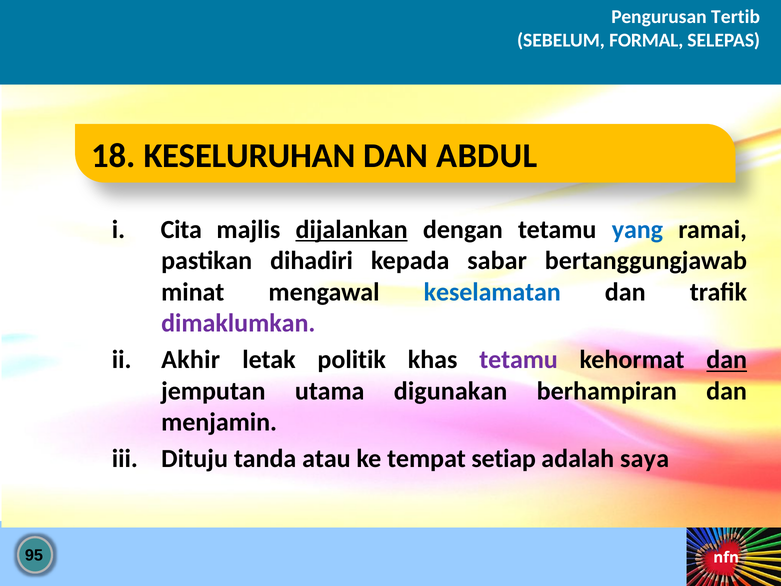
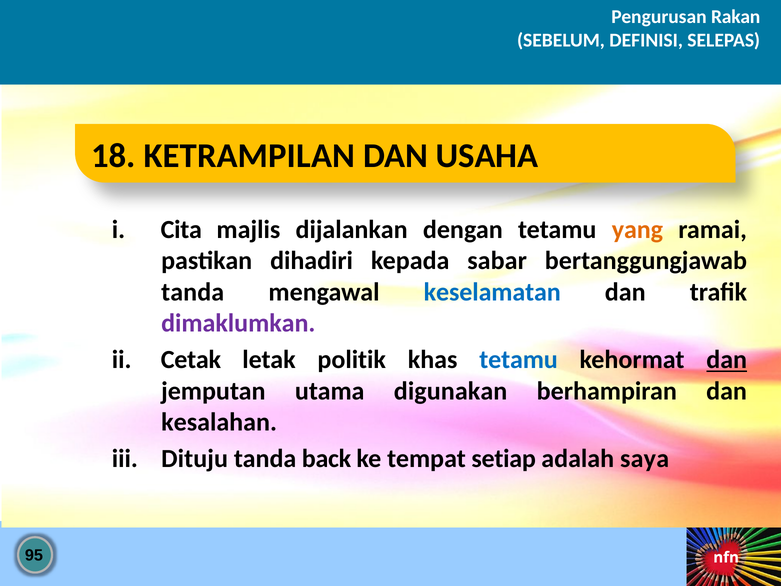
Tertib: Tertib -> Rakan (736, 17)
FORMAL: FORMAL -> DEFINISI (646, 40)
KESELURUHAN: KESELURUHAN -> KETRAMPILAN (249, 156)
ABDUL: ABDUL -> USAHA (487, 156)
dijalankan underline: present -> none (352, 230)
yang colour: blue -> orange (637, 230)
minat: minat -> tanda (193, 292)
Akhir: Akhir -> Cetak (191, 360)
tetamu colour: purple -> blue (519, 360)
menjamin: menjamin -> kesalahan (219, 422)
atau: atau -> back (327, 459)
